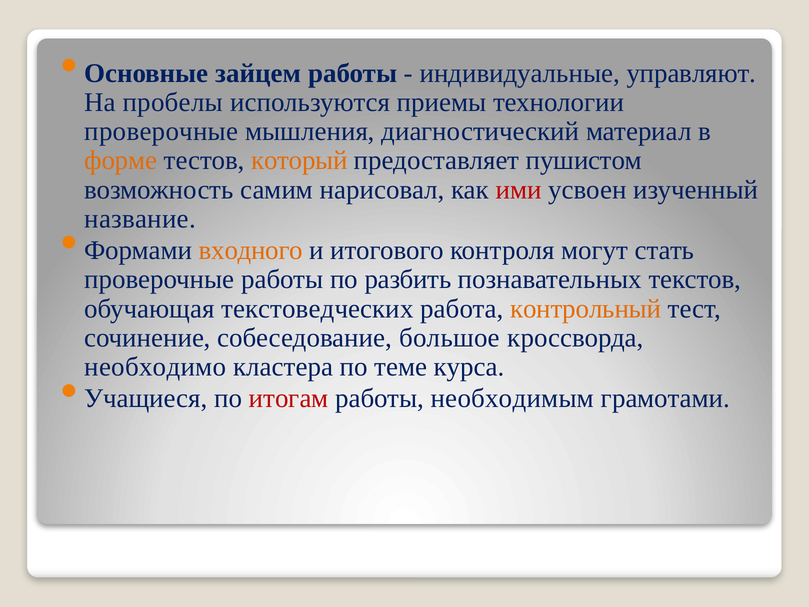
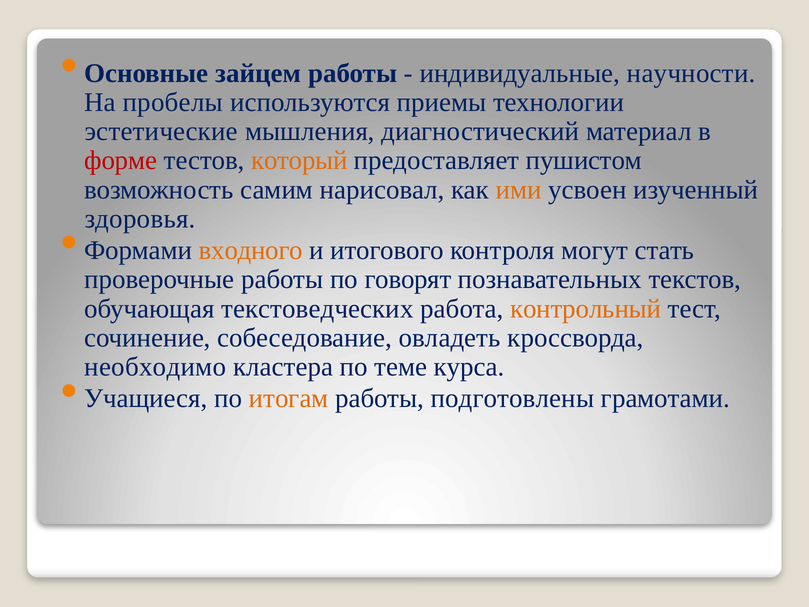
управляют: управляют -> научности (691, 73)
проверочные: проверочные -> эстетические (161, 131)
форме colour: orange -> red (121, 160)
ими colour: red -> orange (519, 190)
название: название -> здоровья (140, 219)
разбить: разбить -> говорят (408, 279)
большое: большое -> овладеть (450, 338)
итогам colour: red -> orange (289, 398)
необходимым: необходимым -> подготовлены (512, 398)
